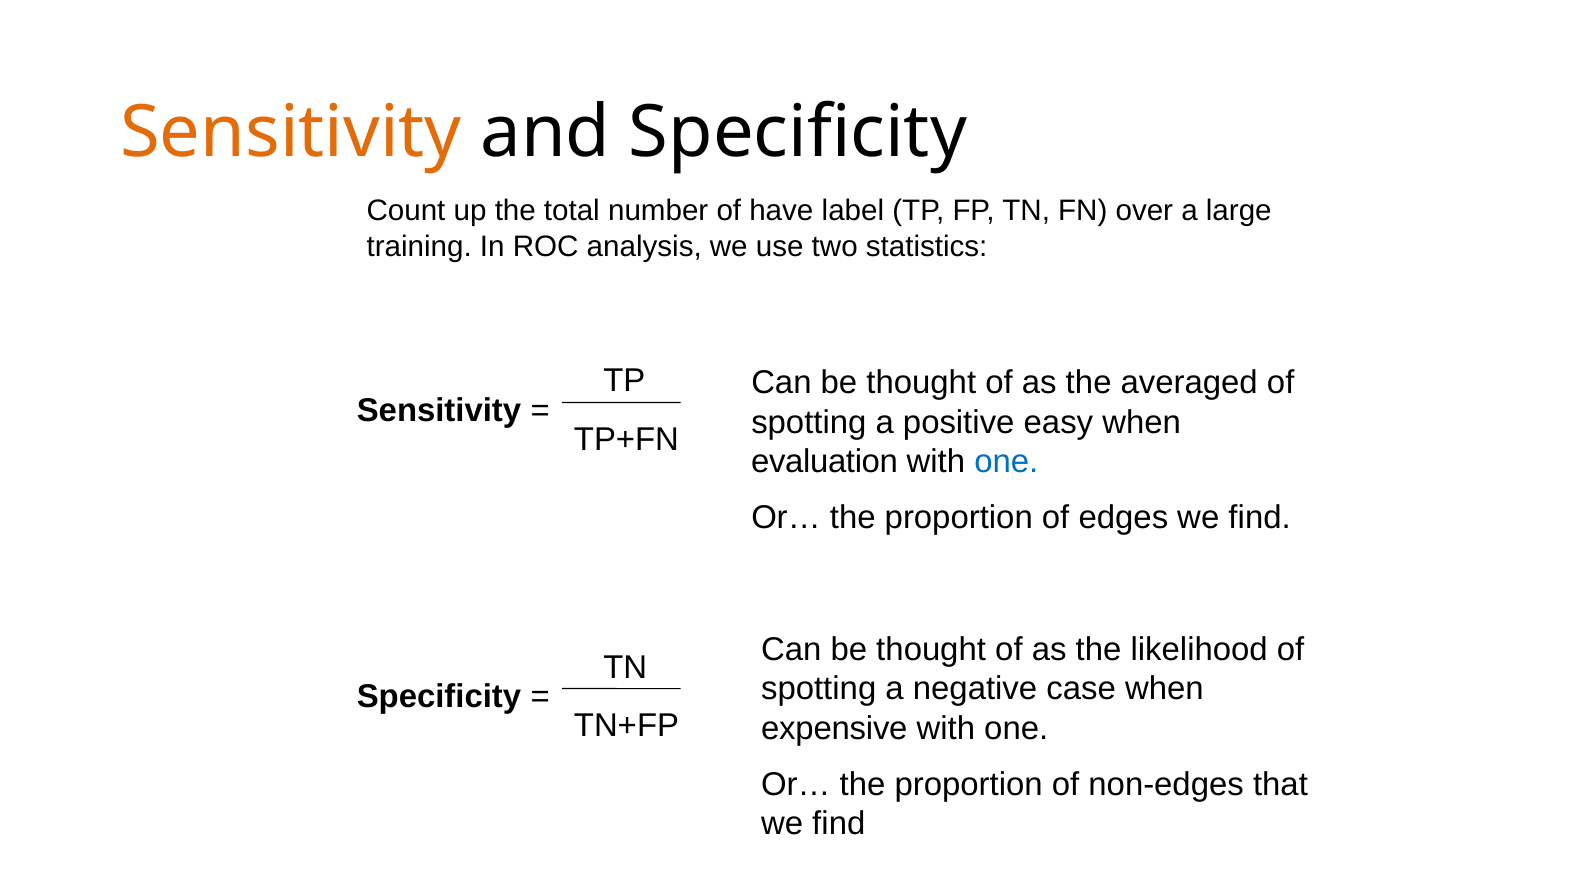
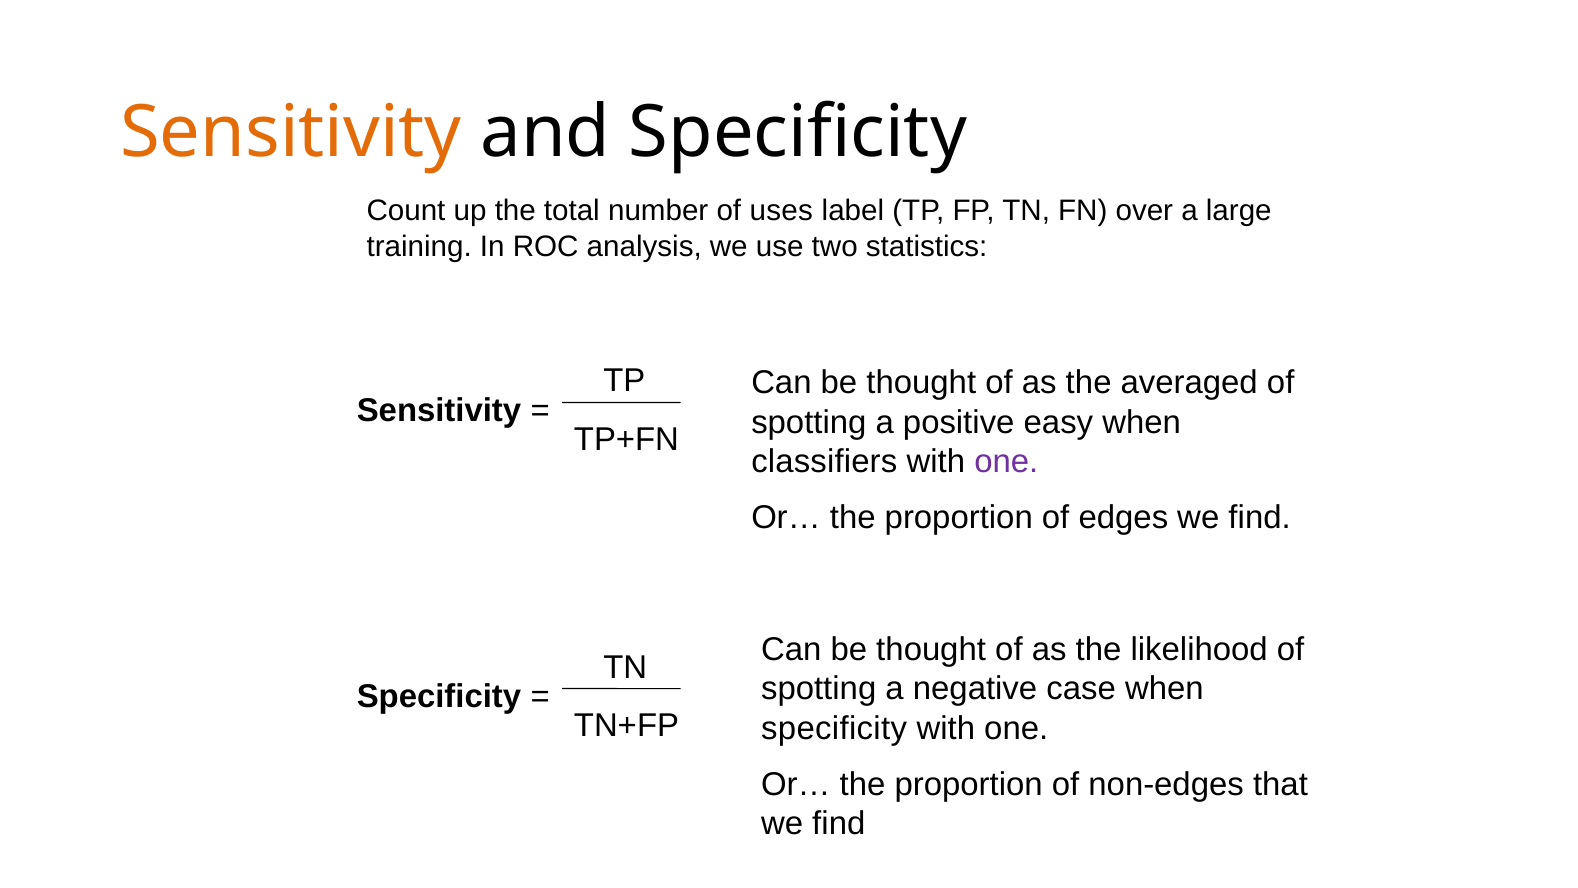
have: have -> uses (781, 211)
evaluation: evaluation -> classifiers (824, 462)
one colour: blue -> purple (1006, 462)
expensive: expensive -> specificity (834, 728)
